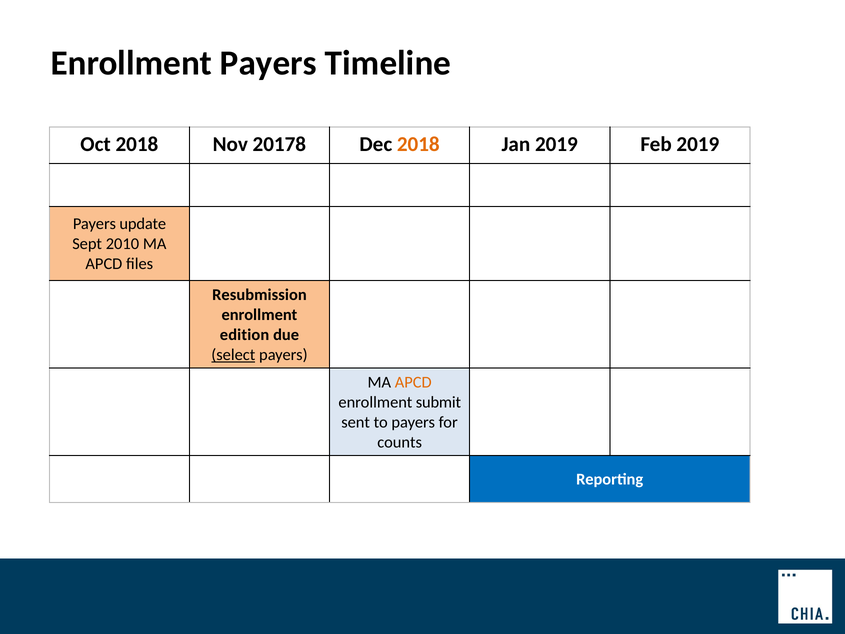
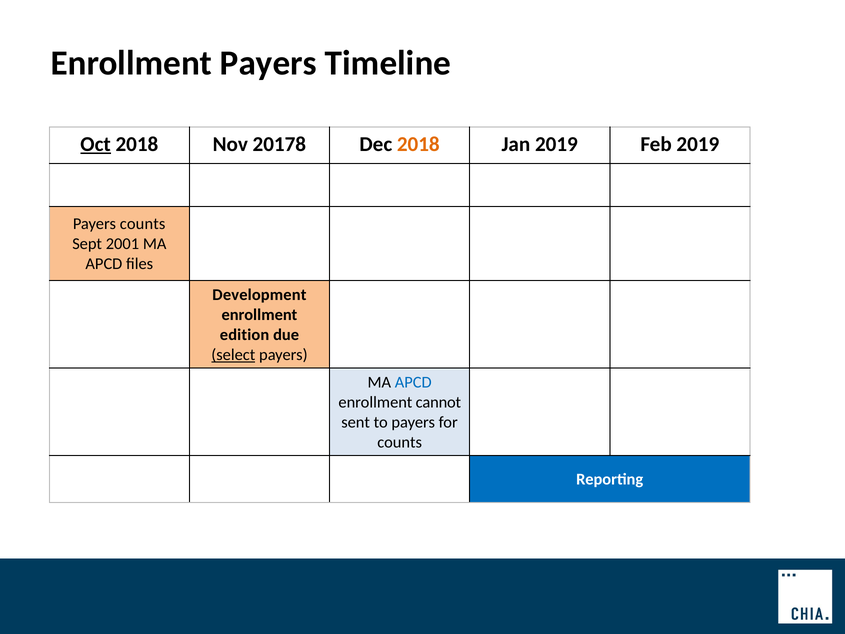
Oct underline: none -> present (96, 144)
Payers update: update -> counts (143, 224)
2010: 2010 -> 2001 (122, 244)
Resubmission: Resubmission -> Development (259, 295)
APCD colour: orange -> blue (413, 382)
submit: submit -> cannot (438, 402)
